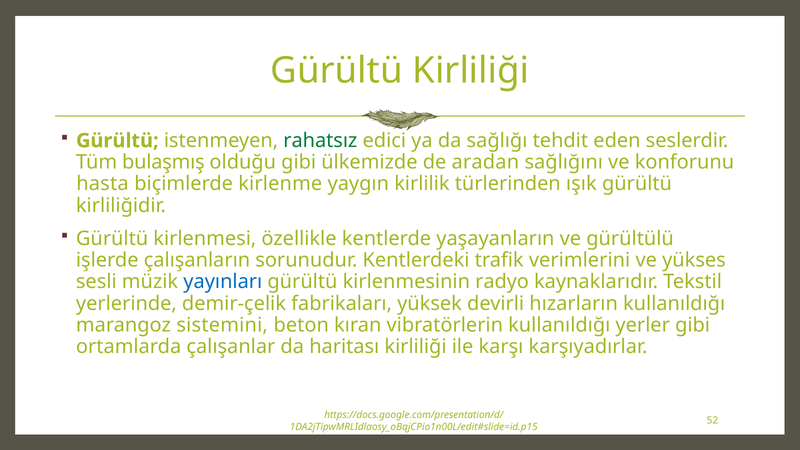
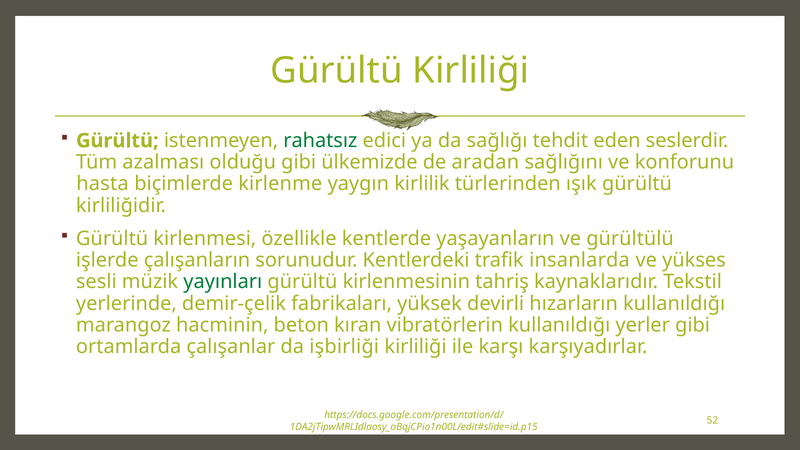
bulaşmış: bulaşmış -> azalması (163, 162)
verimlerini: verimlerini -> insanlarda (579, 260)
yayınları colour: blue -> green (223, 282)
radyo: radyo -> tahriş (502, 282)
sistemini: sistemini -> hacminin (222, 325)
haritası: haritası -> işbirliği (344, 347)
